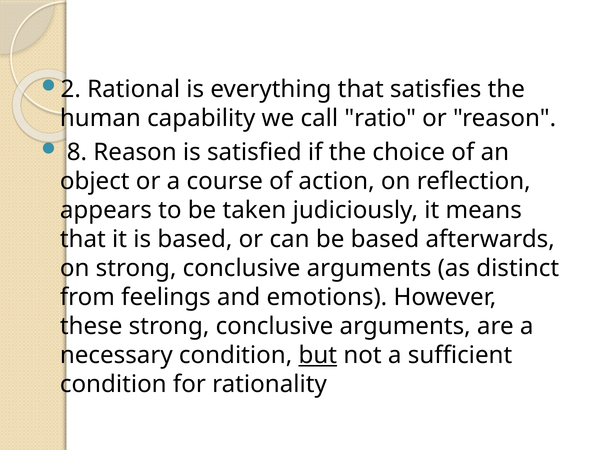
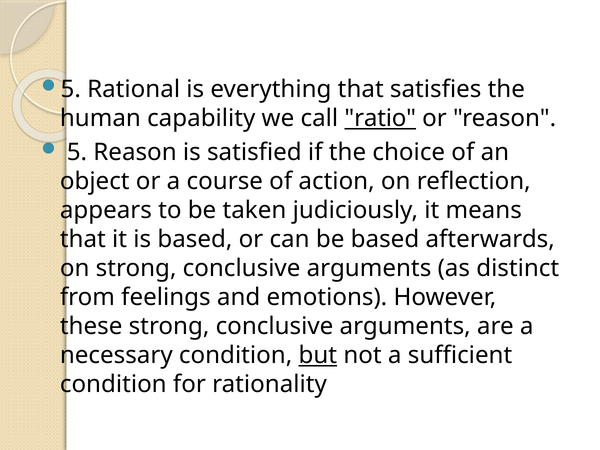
2: 2 -> 5 (71, 89)
ratio underline: none -> present (380, 118)
8: 8 -> 5 (77, 152)
